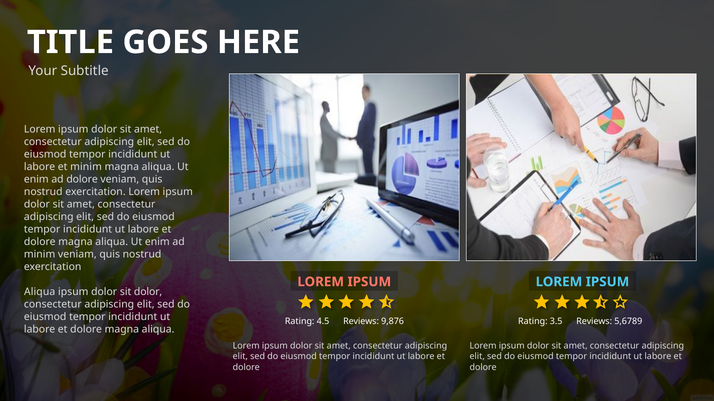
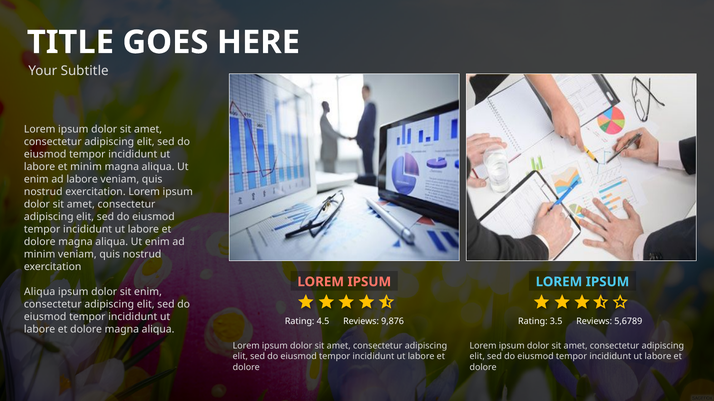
ad dolore: dolore -> labore (82, 180)
sit dolor: dolor -> enim (148, 292)
